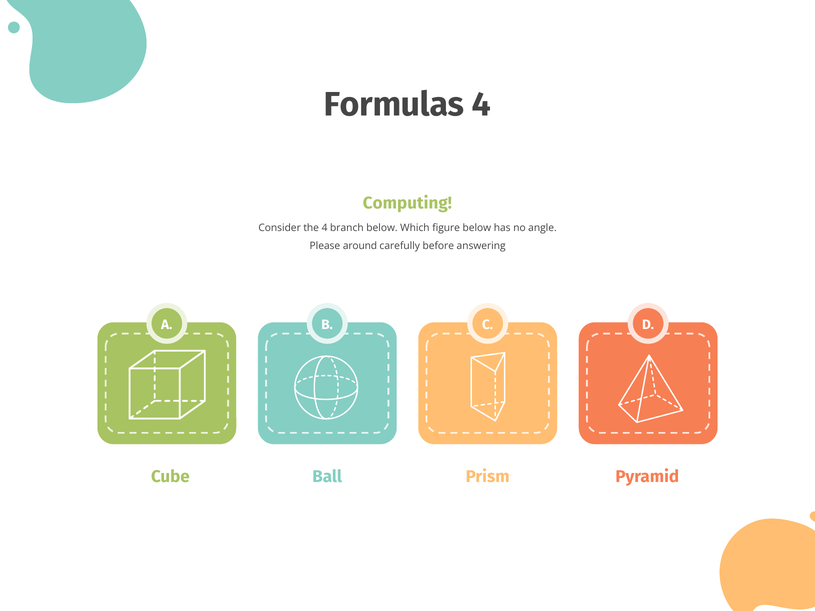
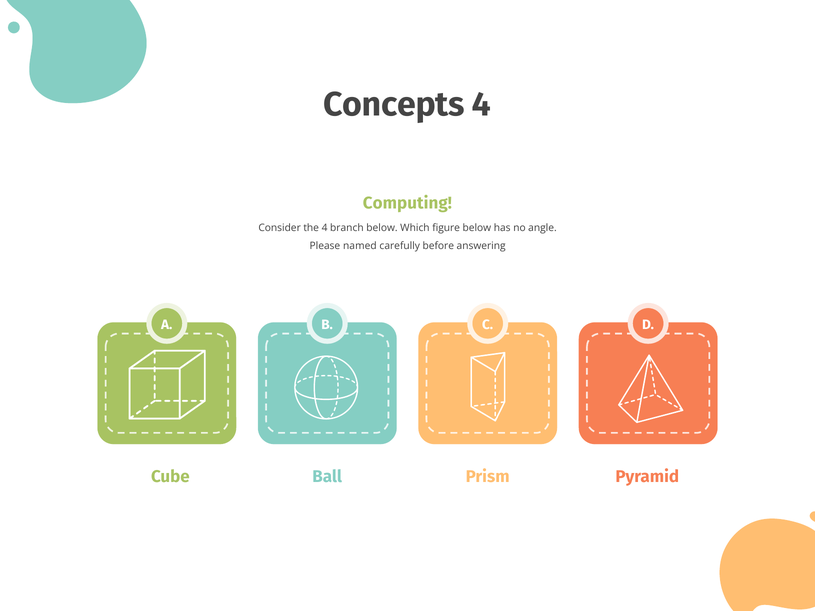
Formulas: Formulas -> Concepts (394, 104)
around: around -> named (360, 246)
